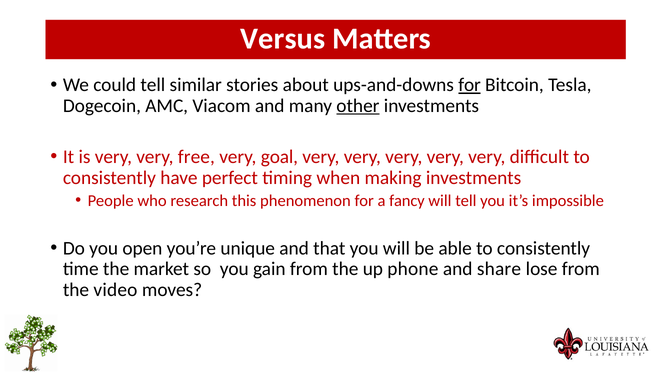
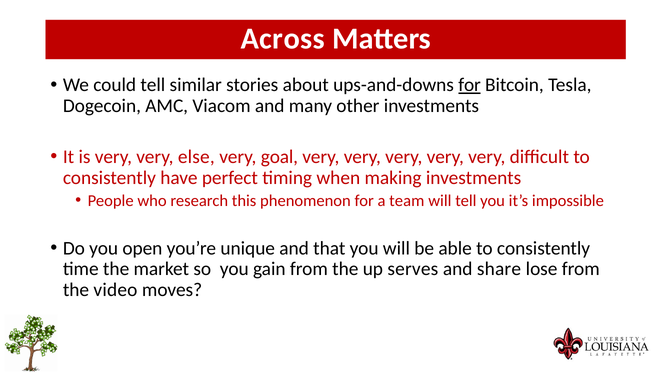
Versus: Versus -> Across (283, 39)
other underline: present -> none (358, 106)
free: free -> else (196, 157)
fancy: fancy -> team (407, 201)
phone: phone -> serves (413, 269)
